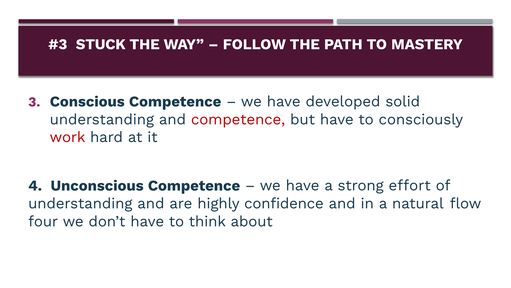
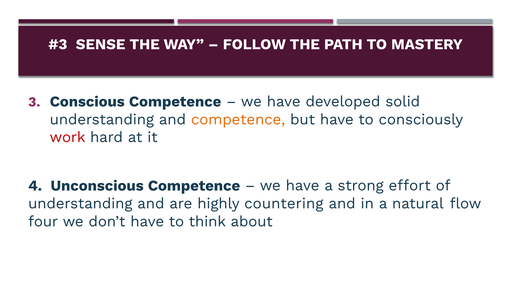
STUCK: STUCK -> SENSE (101, 44)
competence colour: red -> orange (238, 119)
confidence: confidence -> countering (284, 203)
